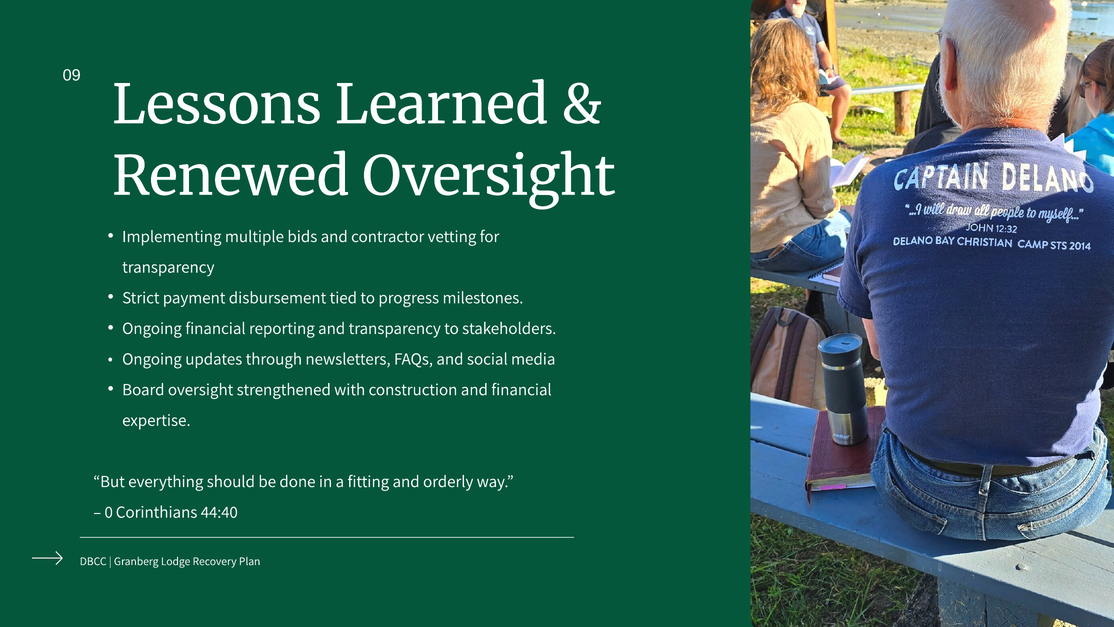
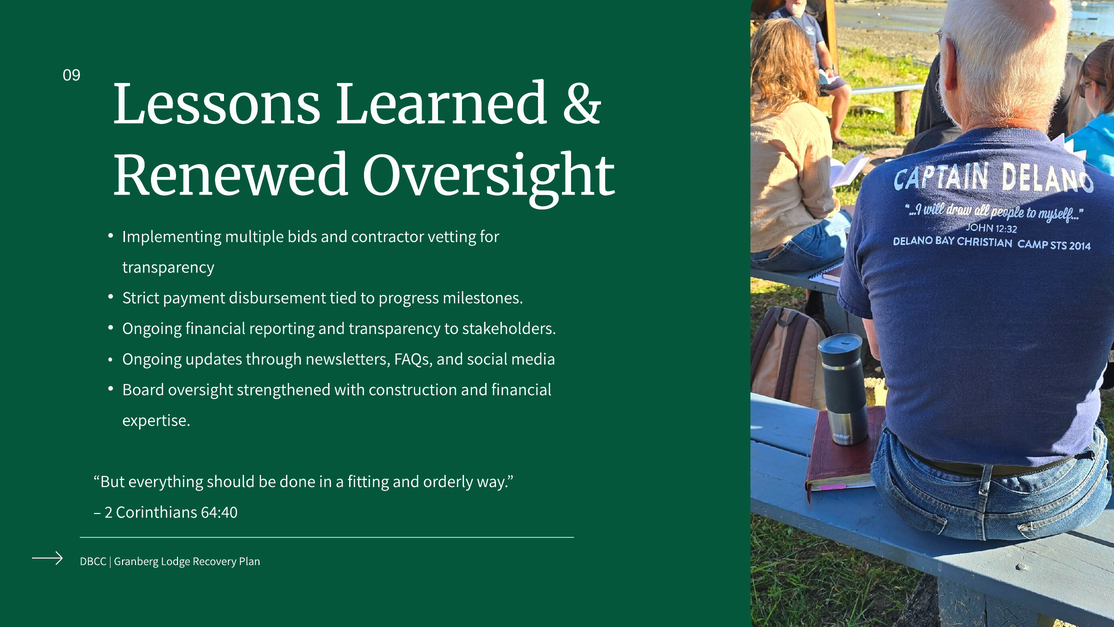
0: 0 -> 2 (109, 512)
44:40: 44:40 -> 64:40 (219, 512)
